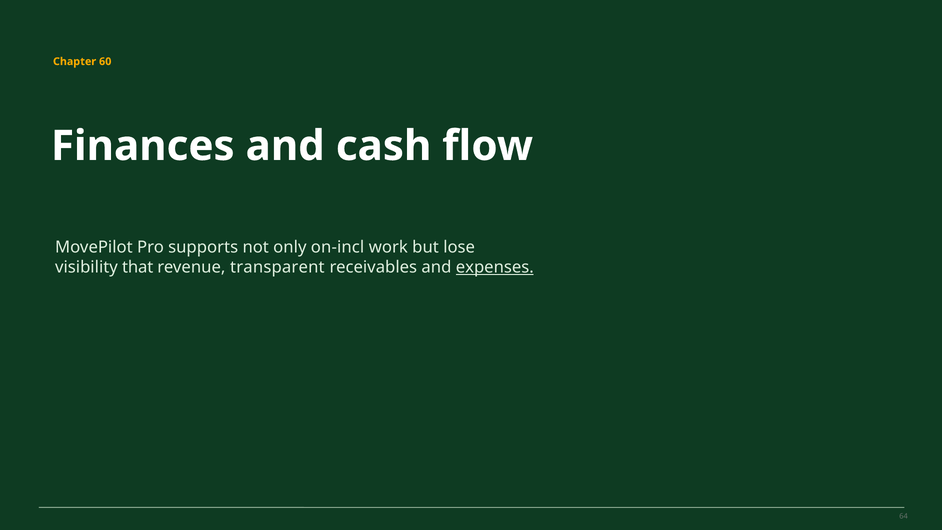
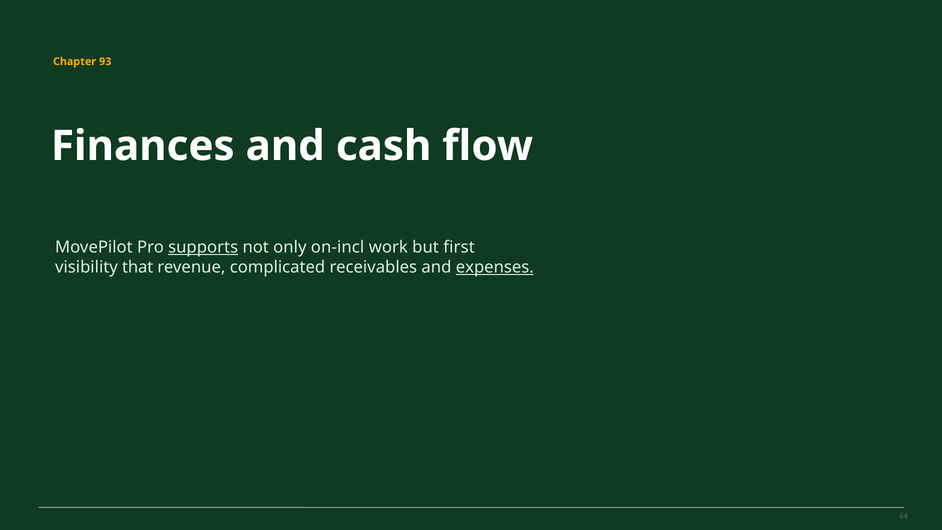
60: 60 -> 93 (105, 61)
supports underline: none -> present (203, 247)
lose: lose -> first (459, 247)
transparent: transparent -> complicated (277, 267)
